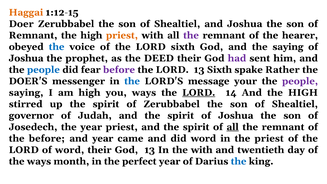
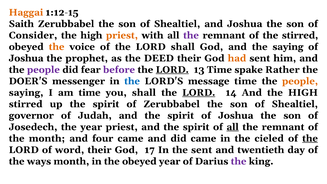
Doer: Doer -> Saith (21, 24)
Remnant: Remnant -> Consider (33, 35)
the hearer: hearer -> stirred (300, 35)
the colour: blue -> orange (57, 47)
LORD sixth: sixth -> shall (183, 47)
had colour: purple -> orange (237, 58)
people colour: blue -> purple (43, 70)
LORD underline: none -> present (172, 70)
13 Sixth: Sixth -> Time (219, 70)
message your: your -> time (245, 81)
people colour: purple -> orange (300, 81)
am high: high -> time (90, 93)
you ways: ways -> shall (144, 93)
the before: before -> month (47, 138)
and year: year -> four (103, 138)
did word: word -> came (203, 138)
the priest: priest -> cieled (269, 138)
the underline: none -> present (310, 138)
God 13: 13 -> 17 (150, 150)
the with: with -> sent (202, 150)
the perfect: perfect -> obeyed (139, 161)
the colour: blue -> purple (239, 161)
